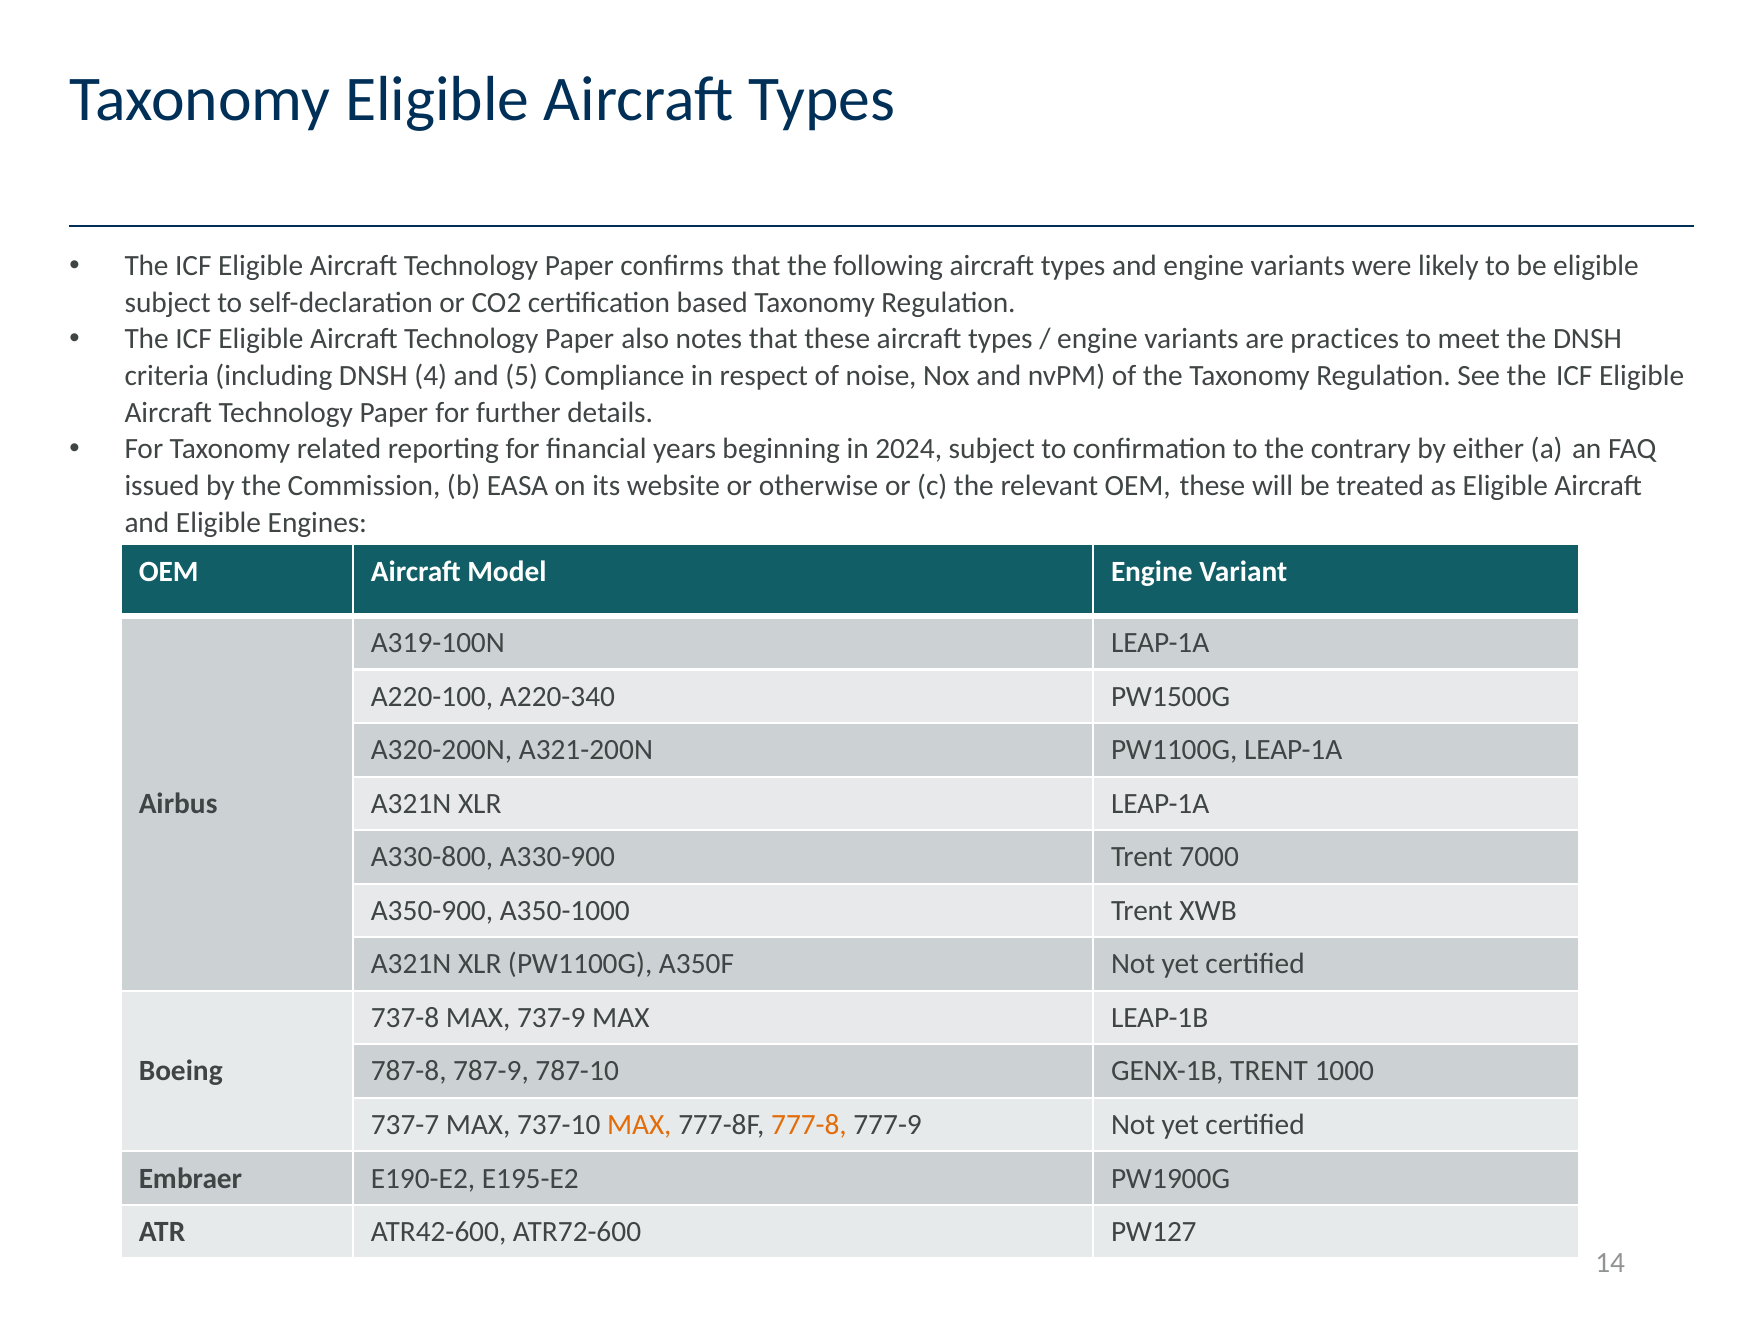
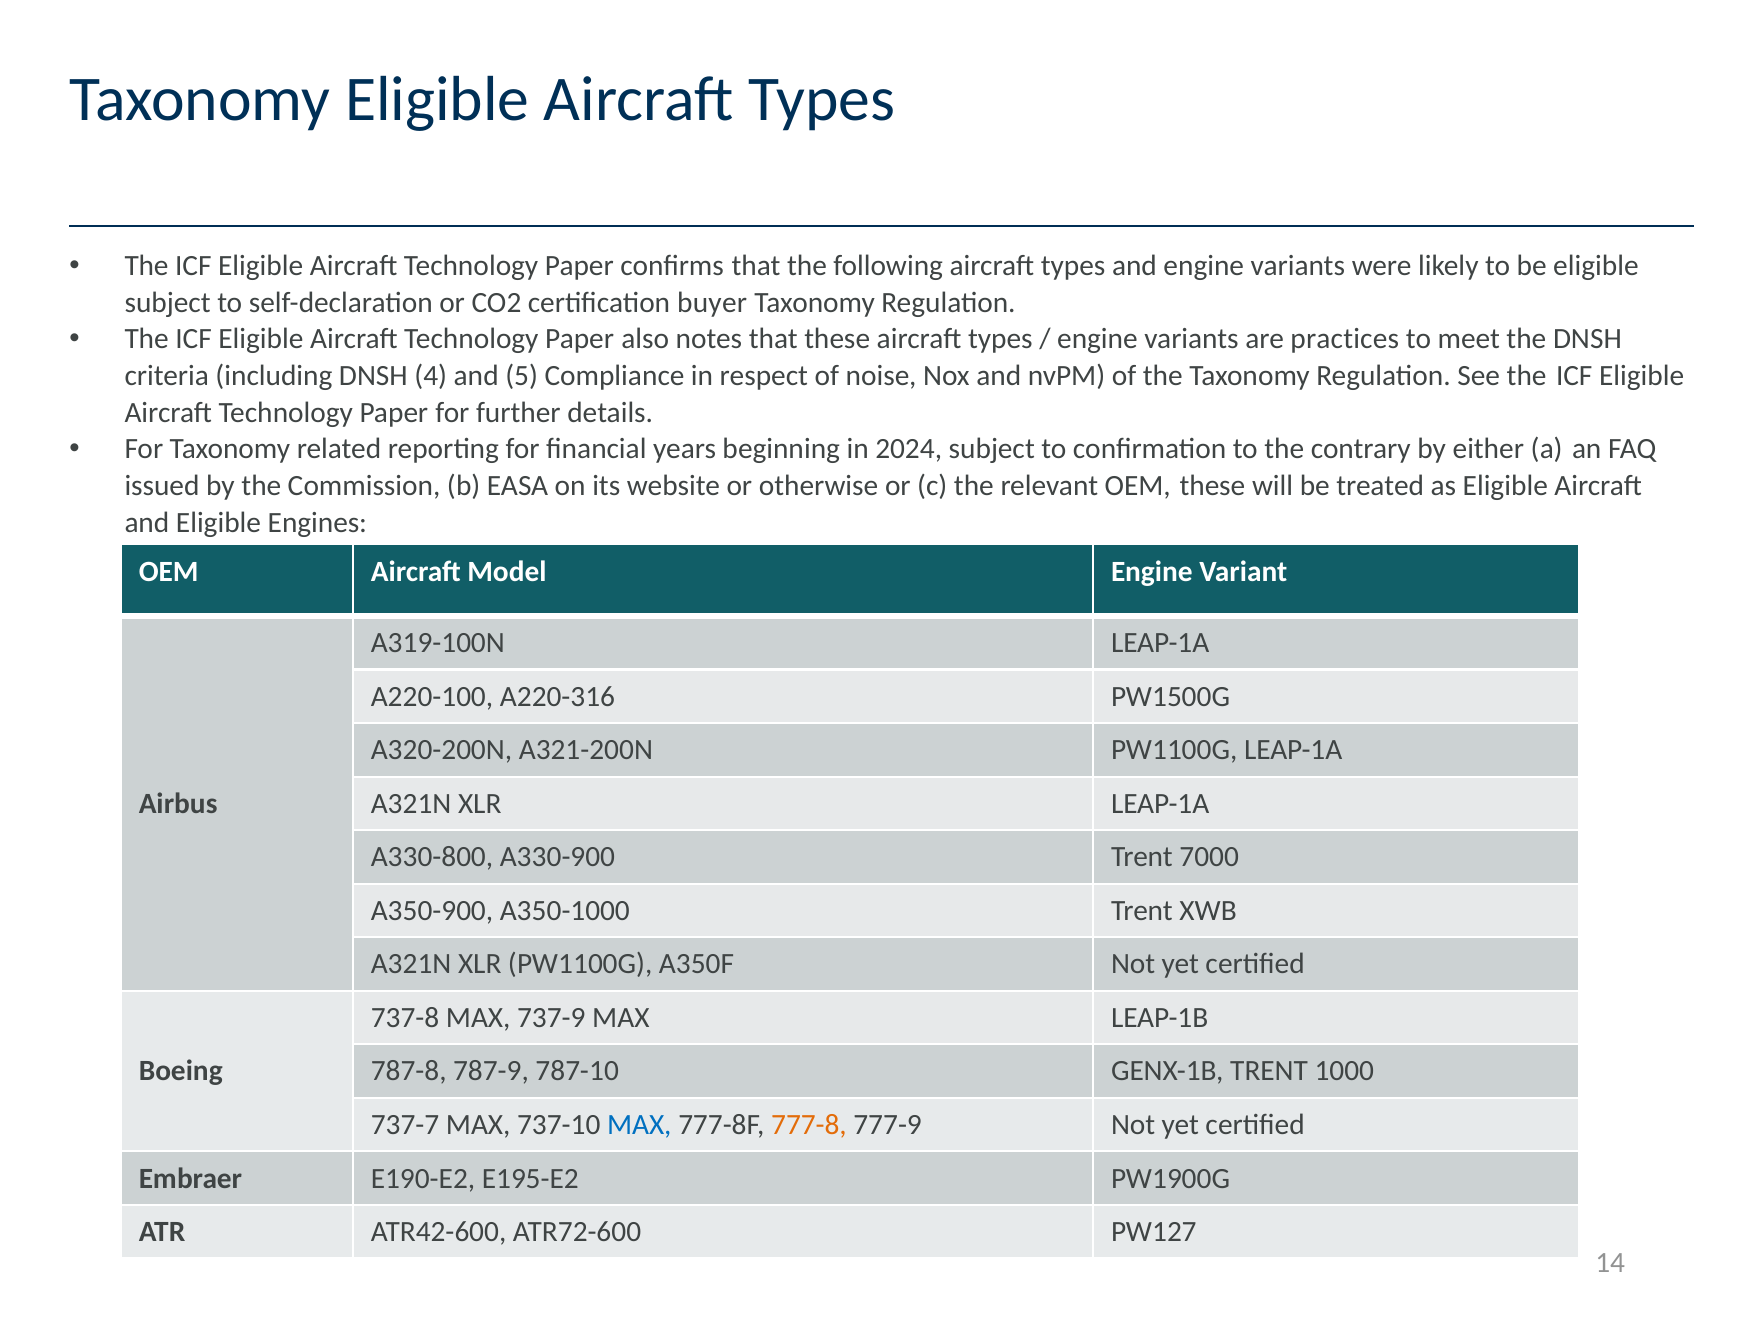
based: based -> buyer (712, 303)
A220-340: A220-340 -> A220-316 (557, 697)
MAX colour: orange -> blue (639, 1125)
